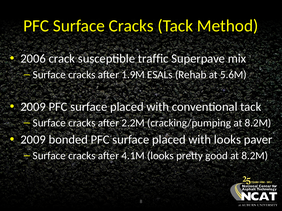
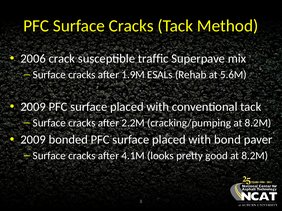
with looks: looks -> bond (227, 140)
